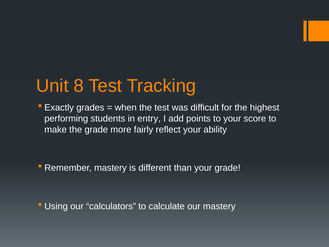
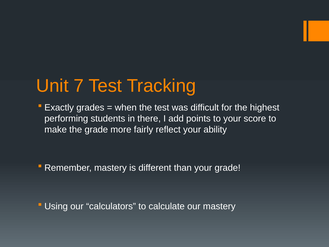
8: 8 -> 7 (79, 86)
entry: entry -> there (149, 118)
